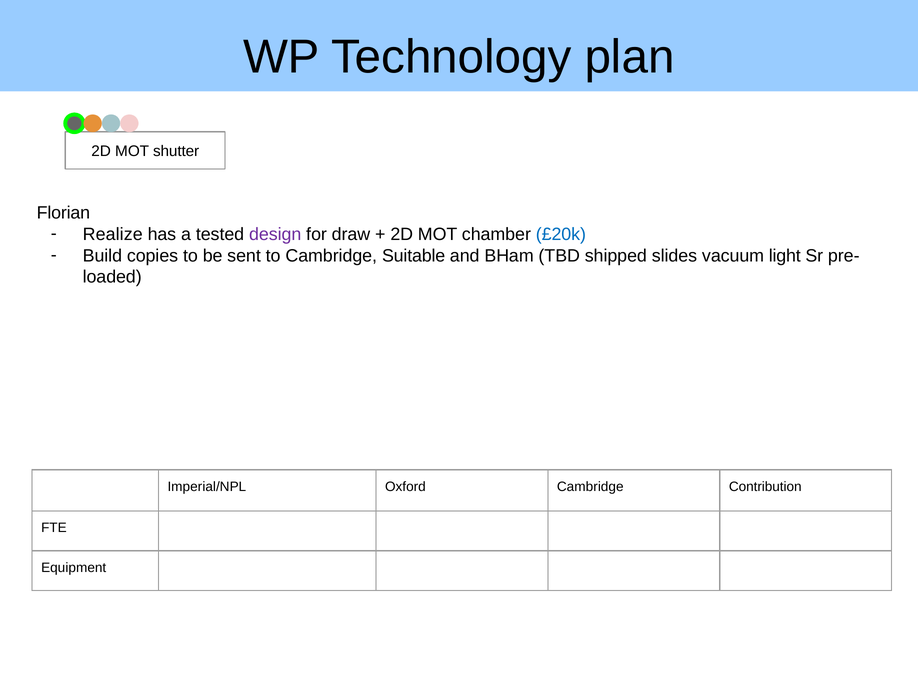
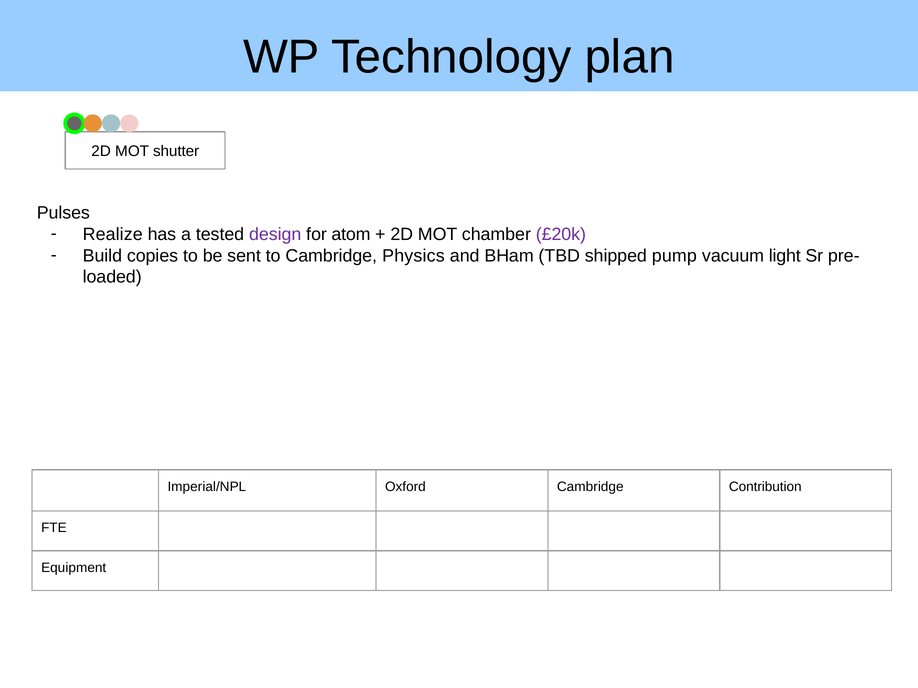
Florian: Florian -> Pulses (63, 213)
draw: draw -> atom (351, 234)
£20k colour: blue -> purple (561, 234)
Suitable: Suitable -> Physics (413, 256)
slides: slides -> pump (674, 256)
